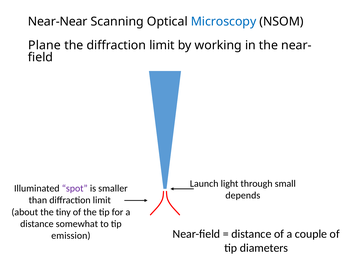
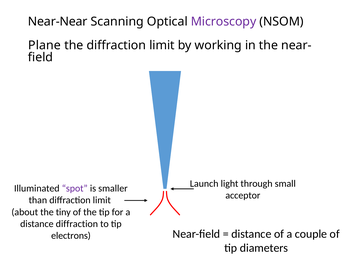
Microscopy colour: blue -> purple (224, 21)
depends: depends -> acceptor (243, 196)
distance somewhat: somewhat -> diffraction (77, 224)
emission: emission -> electrons (71, 236)
